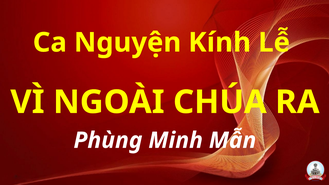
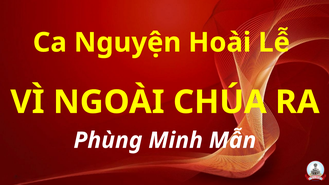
Kính: Kính -> Hoài (220, 43)
